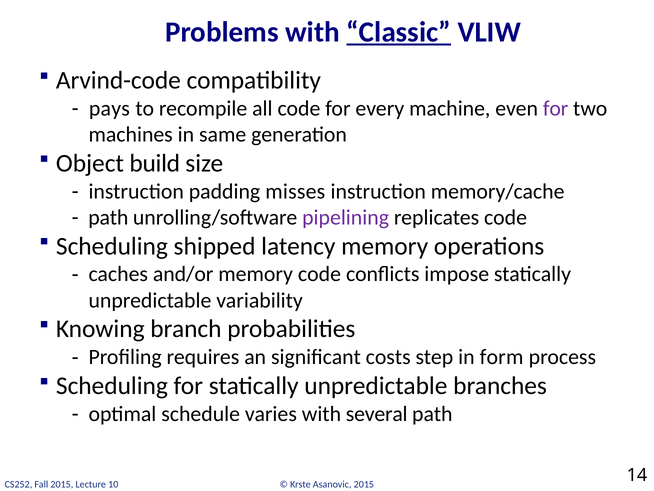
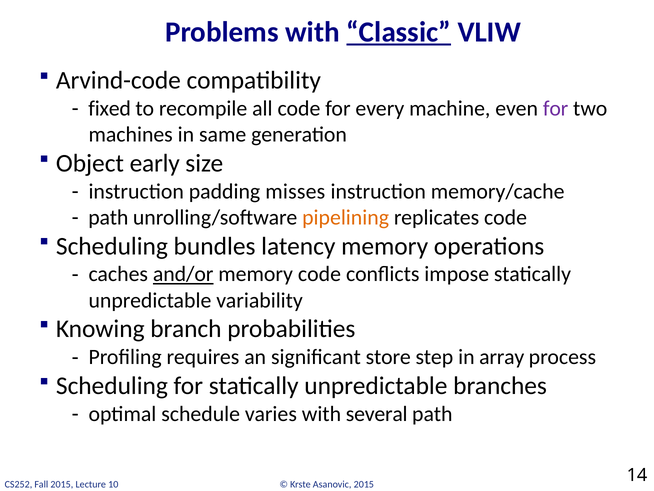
pays: pays -> fixed (110, 108)
build: build -> early (155, 163)
pipelining colour: purple -> orange (346, 217)
shipped: shipped -> bundles (215, 246)
and/or underline: none -> present (183, 274)
costs: costs -> store (388, 357)
form: form -> array (502, 357)
